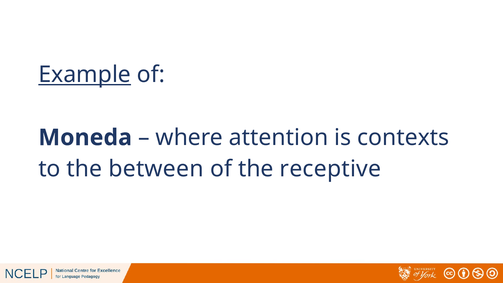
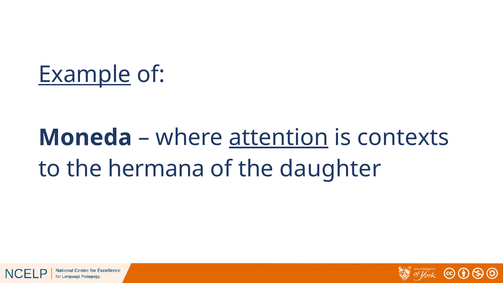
attention underline: none -> present (279, 138)
between: between -> hermana (156, 169)
receptive: receptive -> daughter (330, 169)
